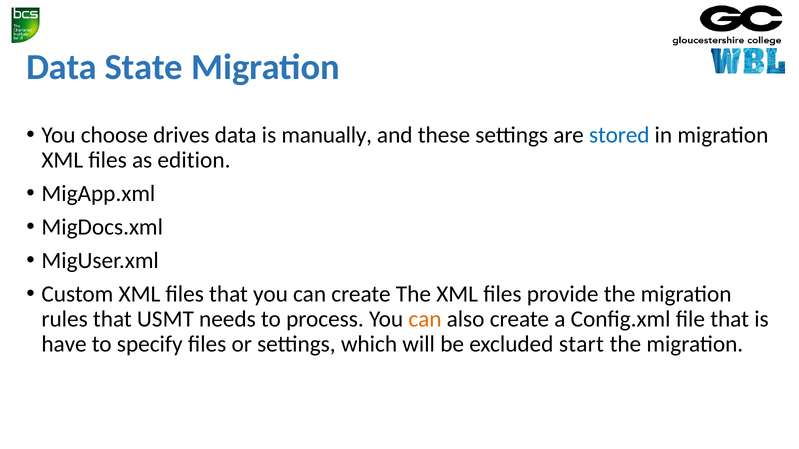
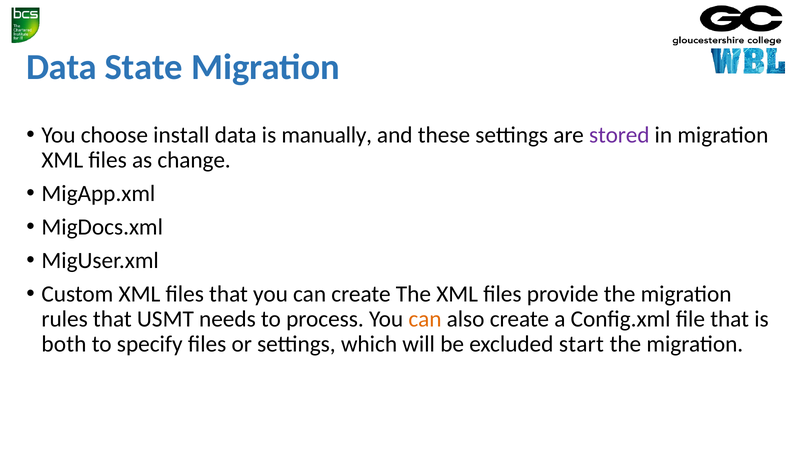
drives: drives -> install (181, 135)
stored colour: blue -> purple (619, 135)
edition: edition -> change (194, 160)
have: have -> both (64, 345)
